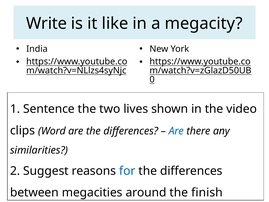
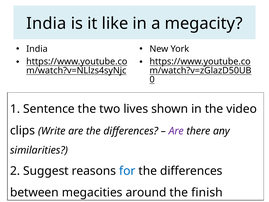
Write: Write -> India (46, 24)
Word: Word -> Write (52, 131)
Are colour: blue -> purple (176, 131)
